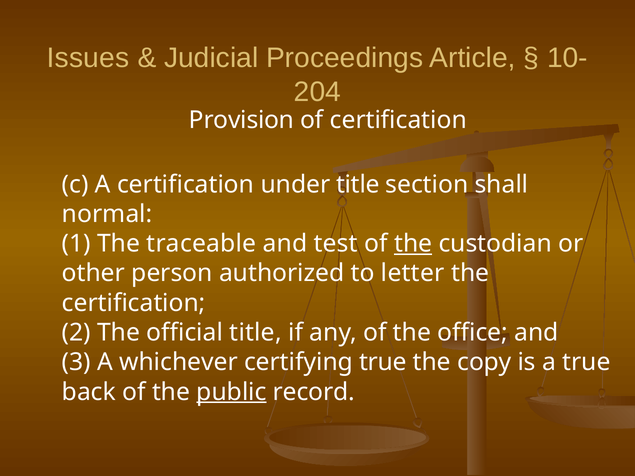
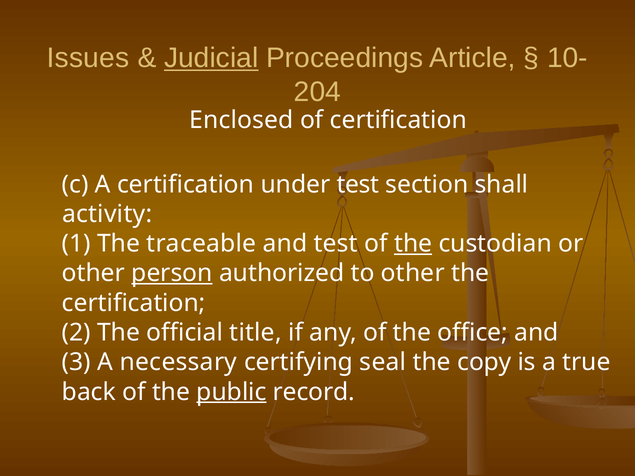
Judicial underline: none -> present (211, 58)
Provision: Provision -> Enclosed (241, 120)
under title: title -> test (358, 185)
normal: normal -> activity (107, 214)
person underline: none -> present (172, 273)
to letter: letter -> other (413, 273)
whichever: whichever -> necessary (178, 362)
certifying true: true -> seal (383, 362)
